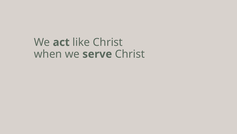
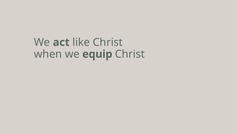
serve: serve -> equip (97, 54)
